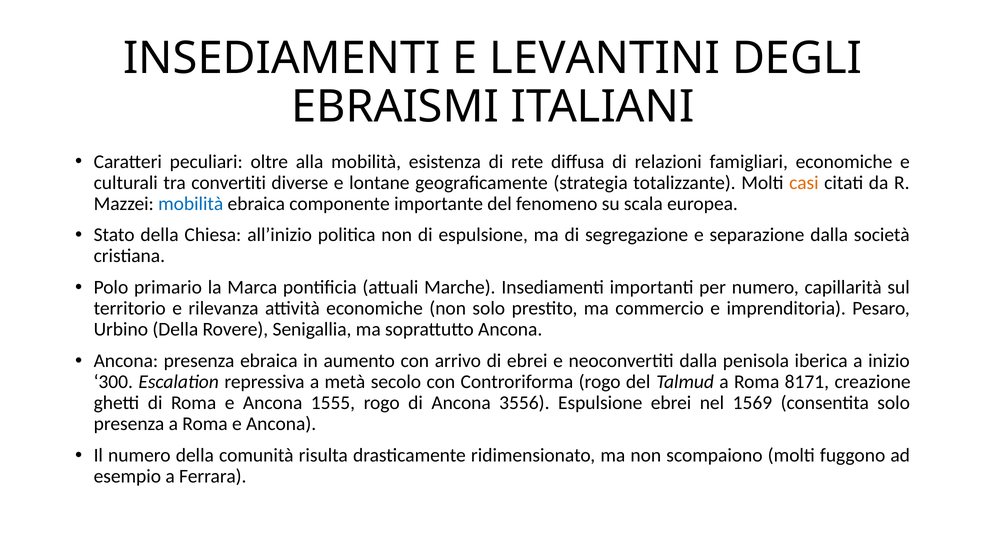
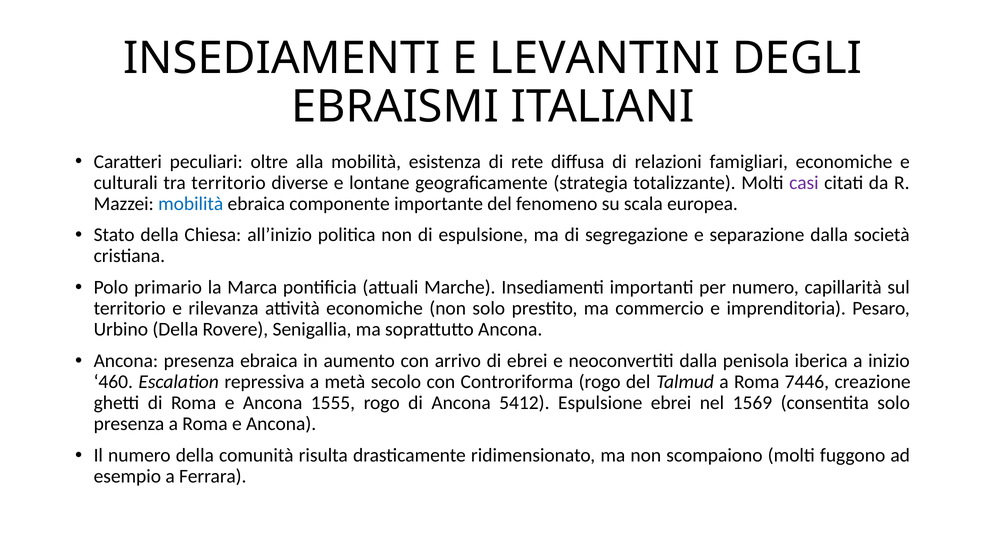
tra convertiti: convertiti -> territorio (229, 183)
casi colour: orange -> purple (804, 183)
300: 300 -> 460 (113, 382)
8171: 8171 -> 7446 (807, 382)
3556: 3556 -> 5412 (524, 403)
